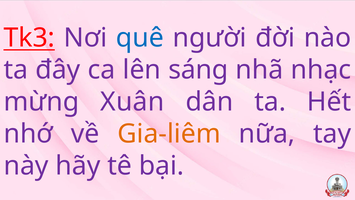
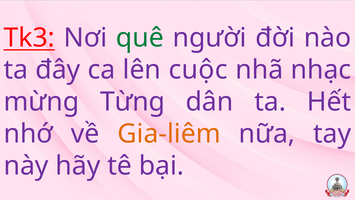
quê colour: blue -> green (140, 38)
sáng: sáng -> cuộc (198, 70)
Xuân: Xuân -> Từng (133, 102)
